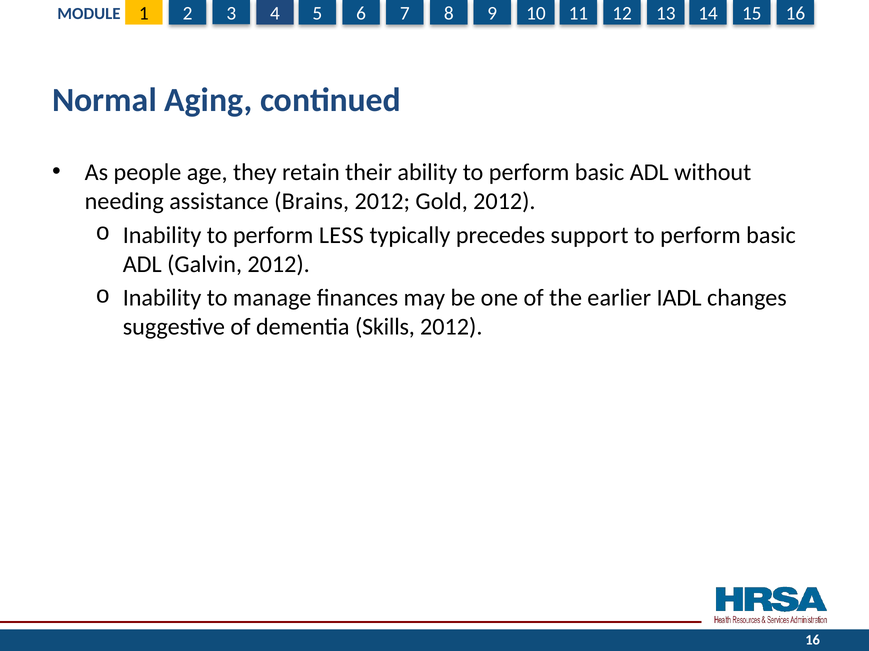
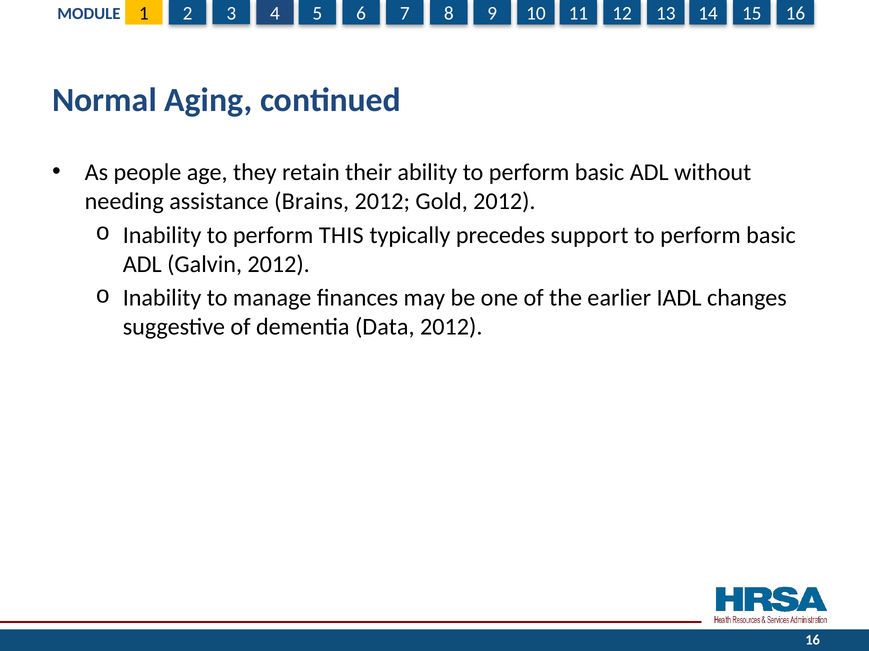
LESS: LESS -> THIS (341, 235)
Skills: Skills -> Data (385, 327)
